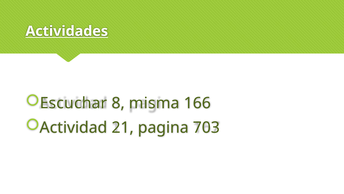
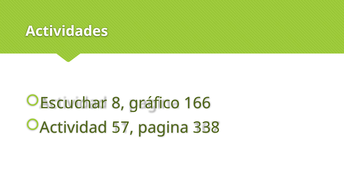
Actividades underline: present -> none (67, 31)
misma: misma -> gráfico (154, 103)
21: 21 -> 57 (123, 127)
703: 703 -> 338 (206, 127)
